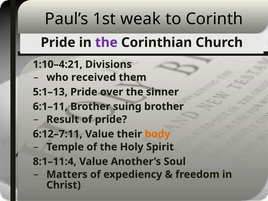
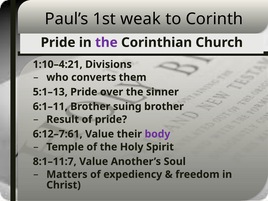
received: received -> converts (94, 77)
6:12–7:11: 6:12–7:11 -> 6:12–7:61 (58, 134)
body colour: orange -> purple (157, 134)
8:1–11:4: 8:1–11:4 -> 8:1–11:7 (55, 162)
